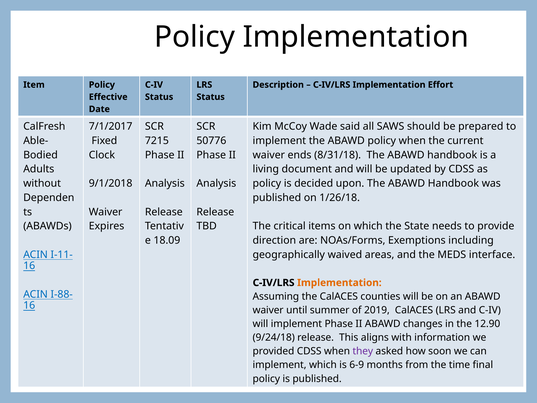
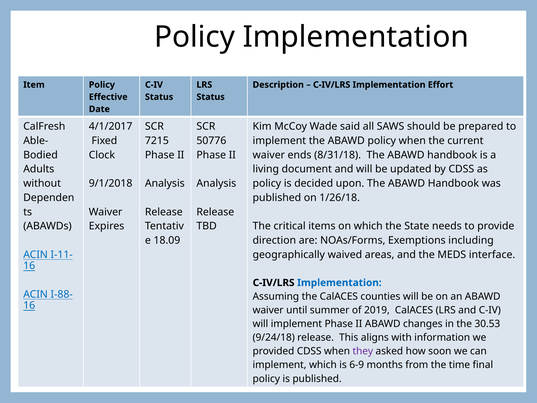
7/1/2017: 7/1/2017 -> 4/1/2017 (111, 126)
Implementation colour: orange -> blue (339, 283)
12.90: 12.90 -> 30.53 (487, 324)
